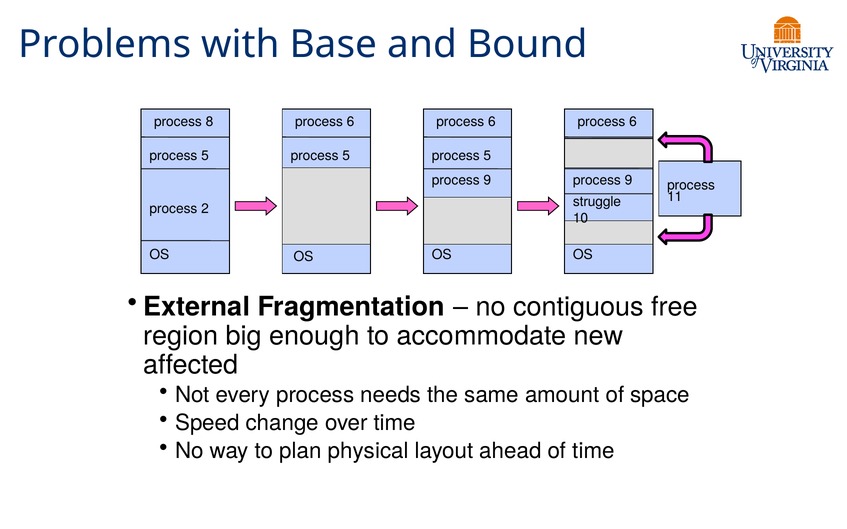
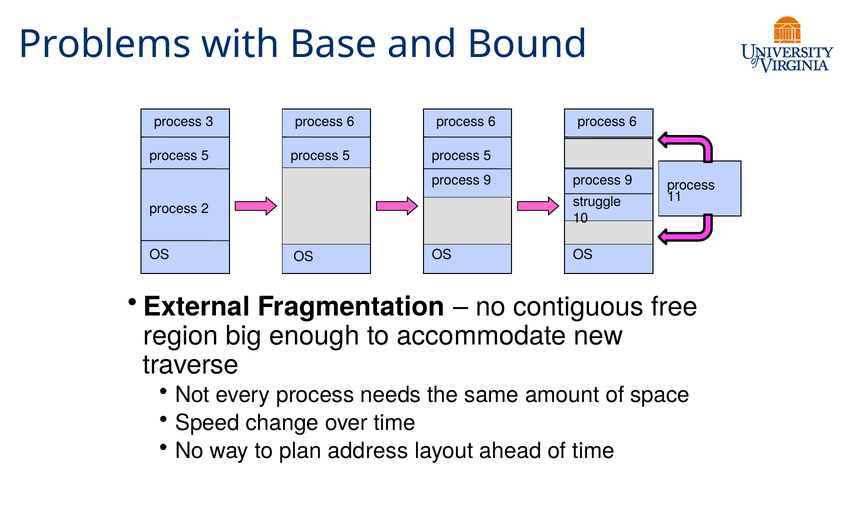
8: 8 -> 3 (210, 122)
affected: affected -> traverse (191, 365)
physical: physical -> address (368, 451)
